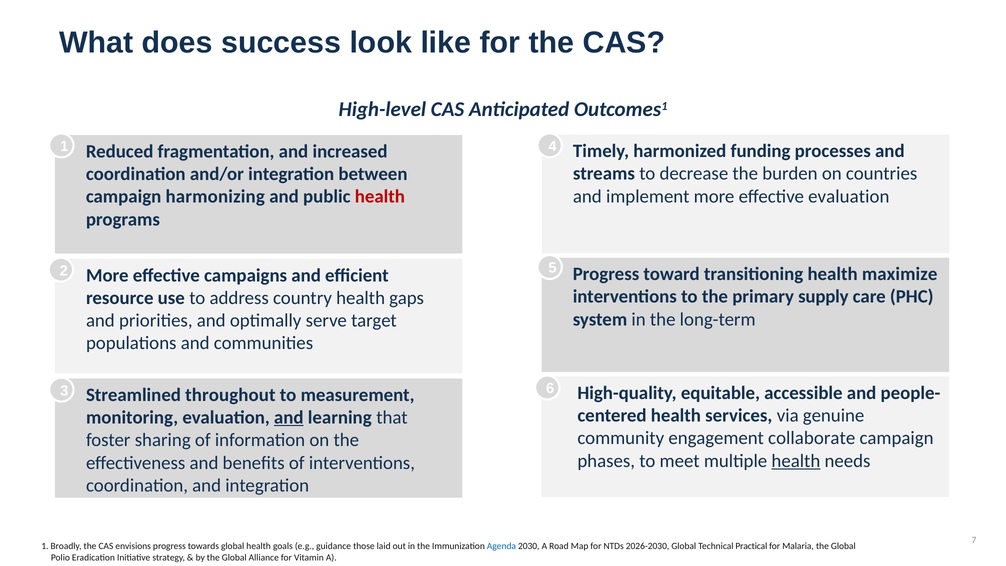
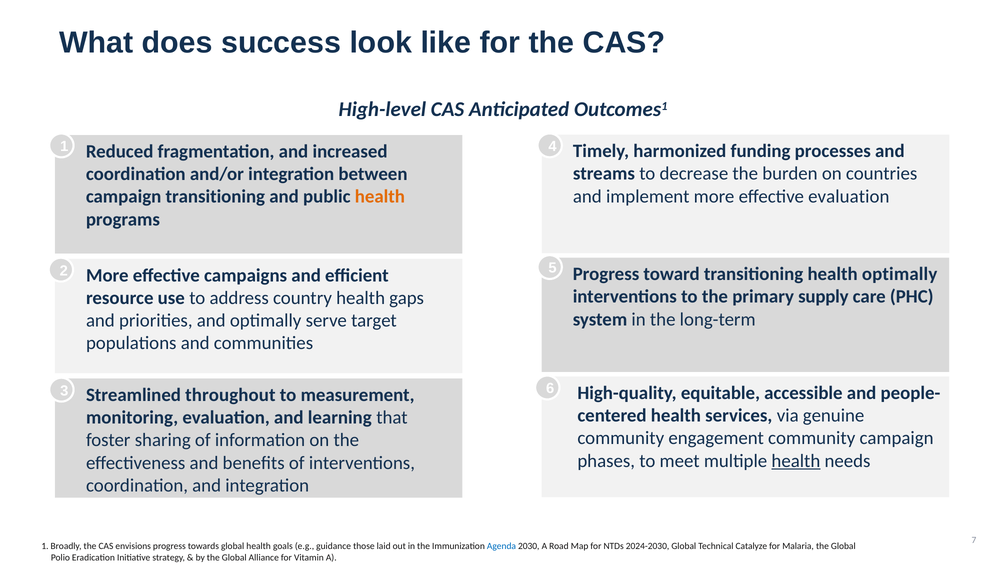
campaign harmonizing: harmonizing -> transitioning (215, 197)
health colour: red -> orange (380, 197)
health maximize: maximize -> optimally (900, 274)
and underline: present -> none (289, 417)
engagement collaborate: collaborate -> community (812, 438)
2026-2030: 2026-2030 -> 2024-2030 (648, 546)
Practical: Practical -> Catalyze (751, 546)
